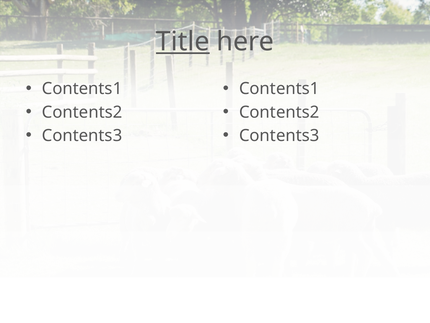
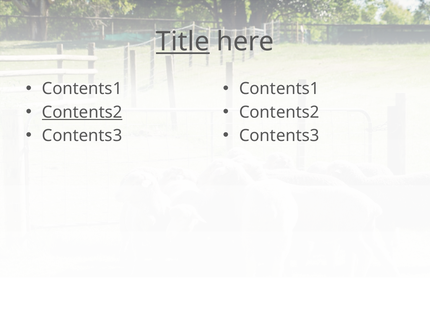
Contents2 underline: none -> present (82, 112)
